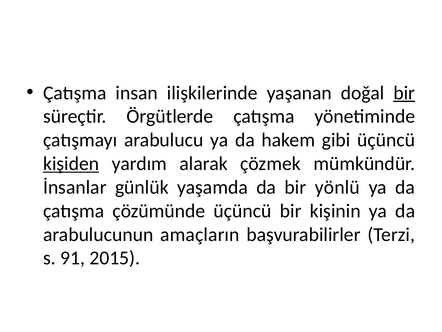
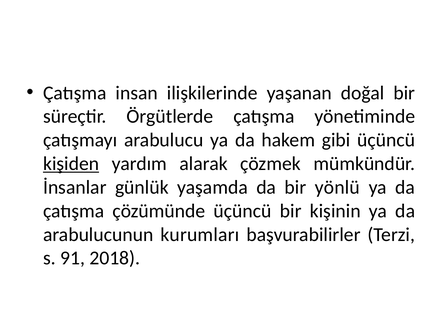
bir underline: present -> none (404, 93)
amaçların: amaçların -> kurumları (200, 234)
2015: 2015 -> 2018 (115, 258)
